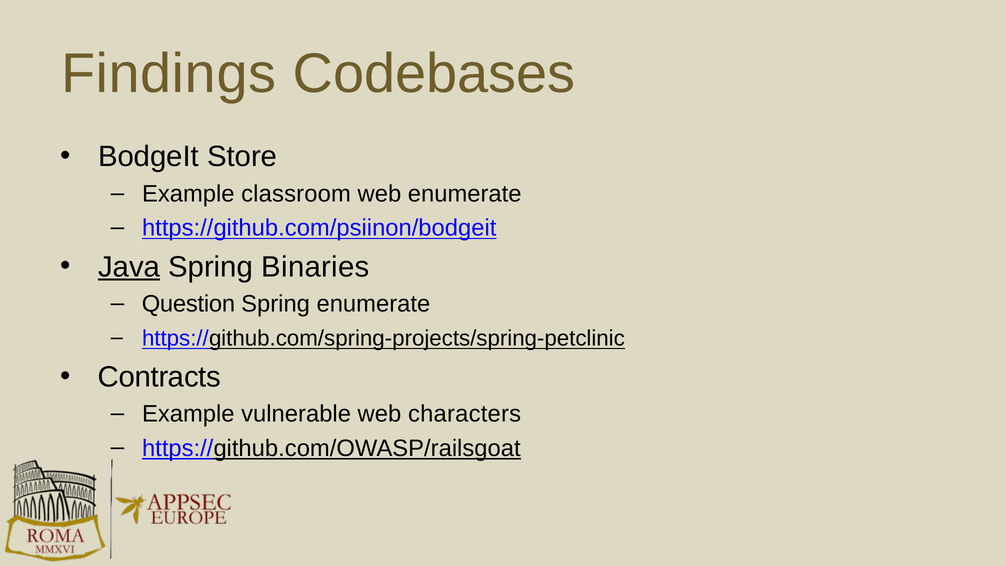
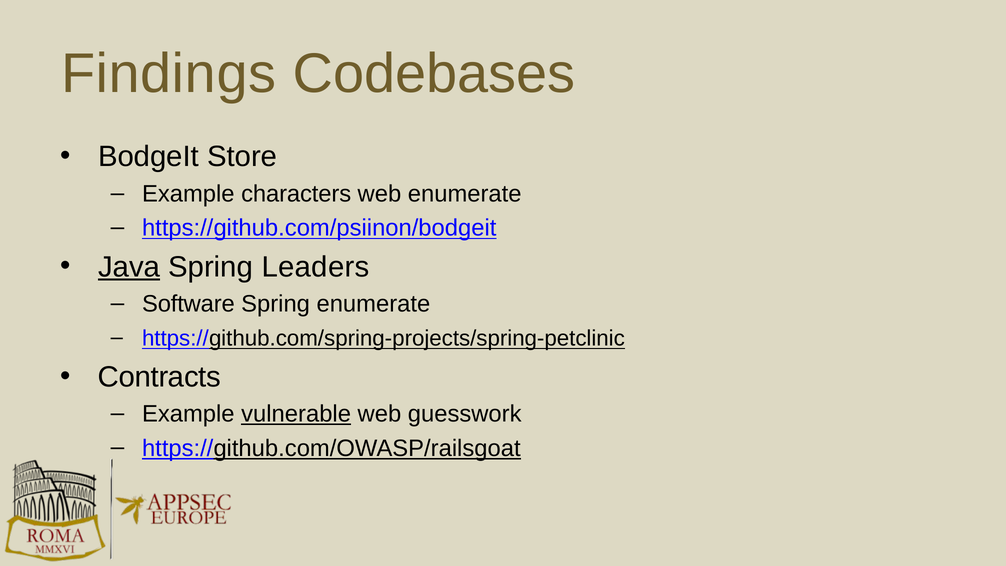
classroom: classroom -> characters (296, 194)
Binaries: Binaries -> Leaders (316, 267)
Question: Question -> Software (188, 304)
vulnerable underline: none -> present (296, 414)
characters: characters -> guesswork (465, 414)
